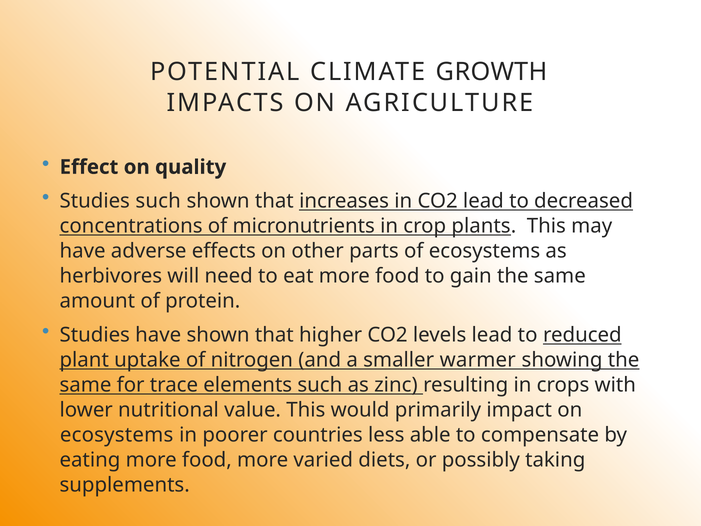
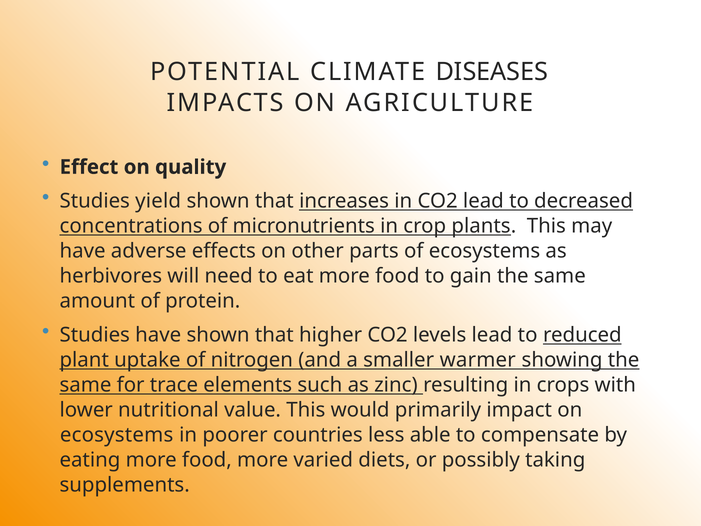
GROWTH: GROWTH -> DISEASES (492, 72)
Studies such: such -> yield (158, 201)
